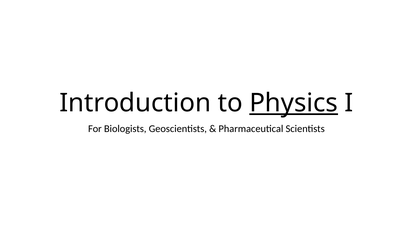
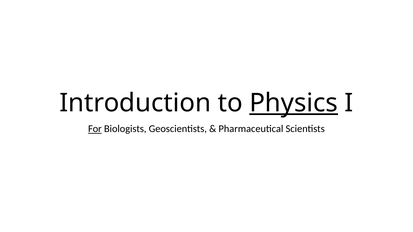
For underline: none -> present (95, 129)
